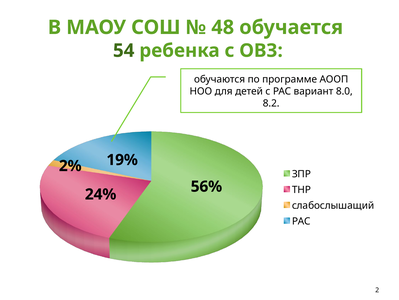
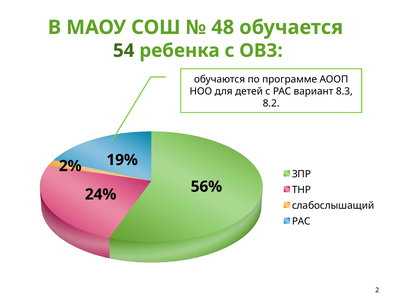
8.0: 8.0 -> 8.3 (344, 91)
